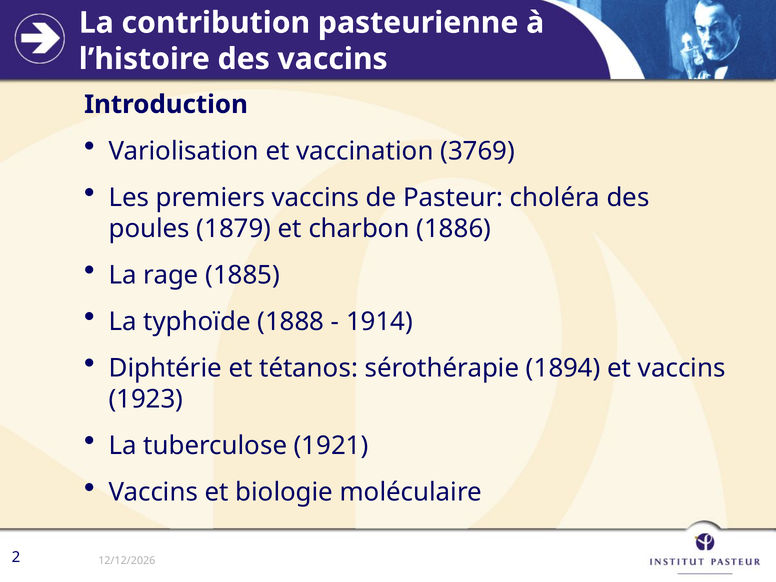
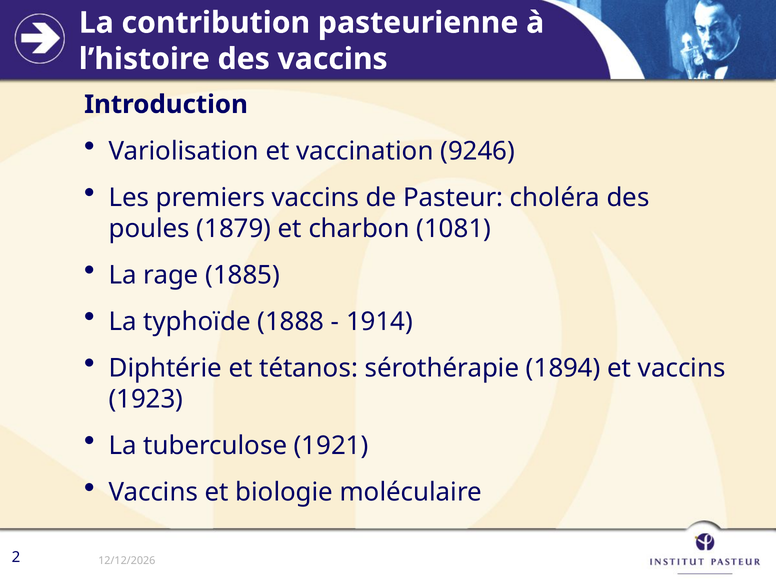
3769: 3769 -> 9246 (478, 151)
1886: 1886 -> 1081 (454, 229)
